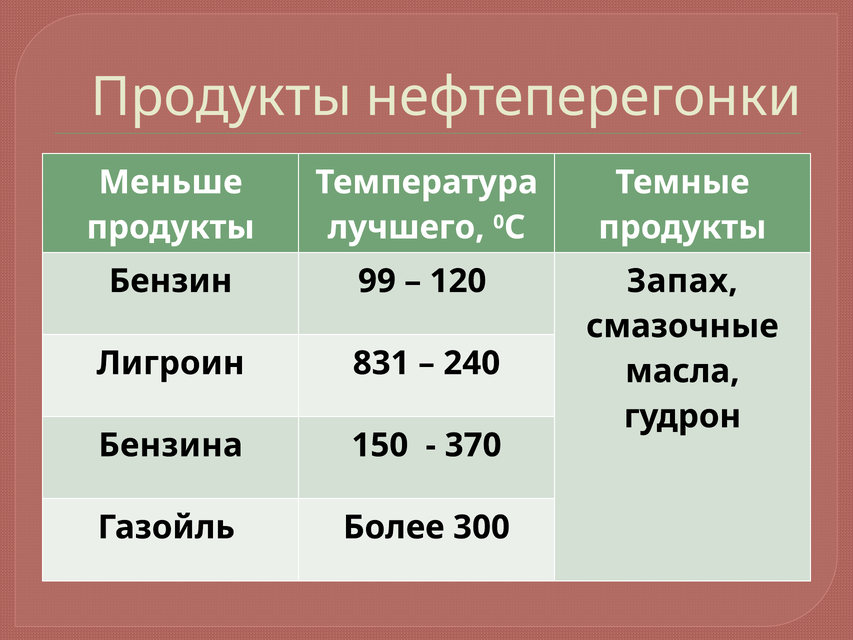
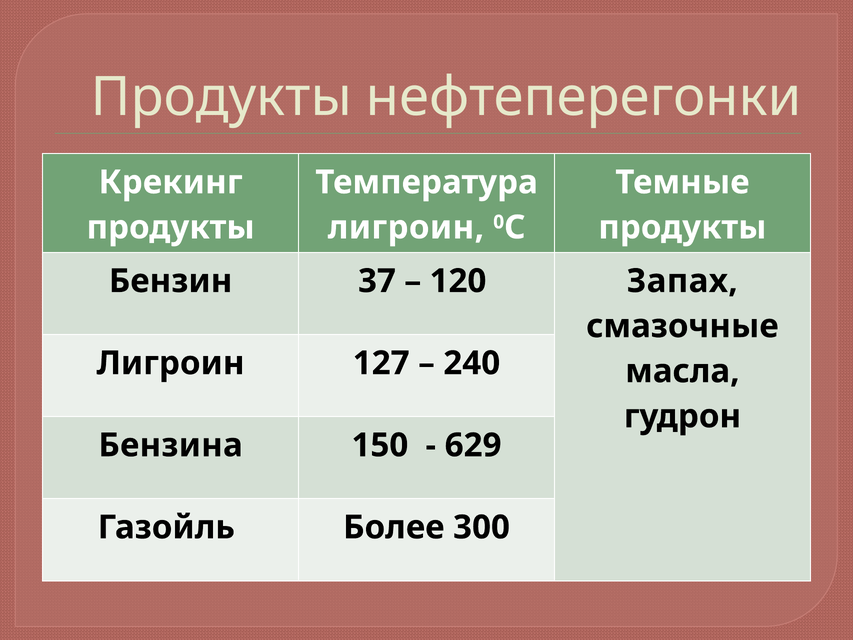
Меньше: Меньше -> Крекинг (171, 182)
лучшего: лучшего -> лигроин (406, 227)
99: 99 -> 37 (377, 281)
831: 831 -> 127 (381, 363)
370: 370 -> 629 (473, 445)
